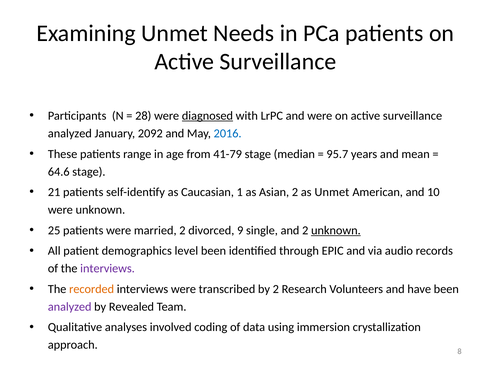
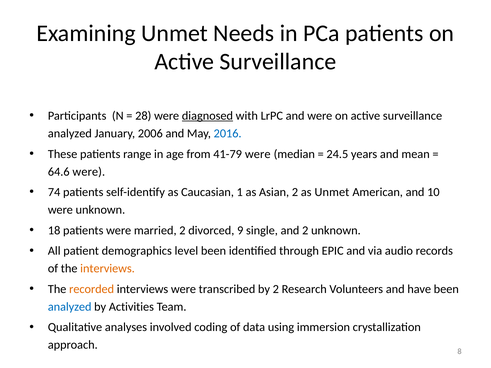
2092: 2092 -> 2006 (150, 134)
41-79 stage: stage -> were (258, 154)
95.7: 95.7 -> 24.5 (337, 154)
64.6 stage: stage -> were (89, 172)
21: 21 -> 74 (54, 192)
25: 25 -> 18 (54, 231)
unknown underline: present -> none (336, 231)
interviews colour: purple -> orange (108, 269)
analyzed colour: purple -> blue (70, 307)
Revealed: Revealed -> Activities (131, 307)
